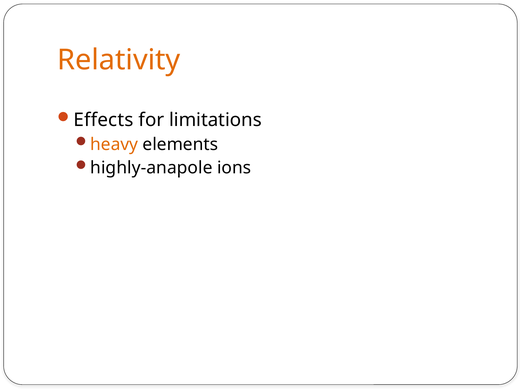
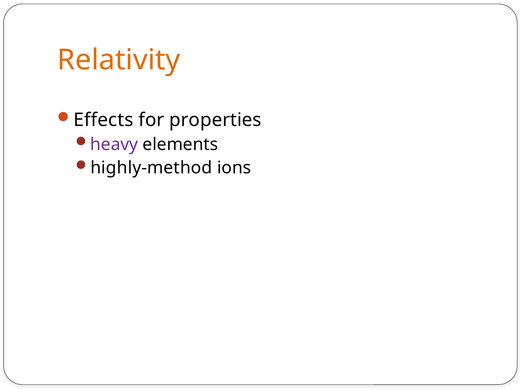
limitations: limitations -> properties (215, 120)
heavy colour: orange -> purple (114, 145)
highly-anapole: highly-anapole -> highly-method (151, 168)
